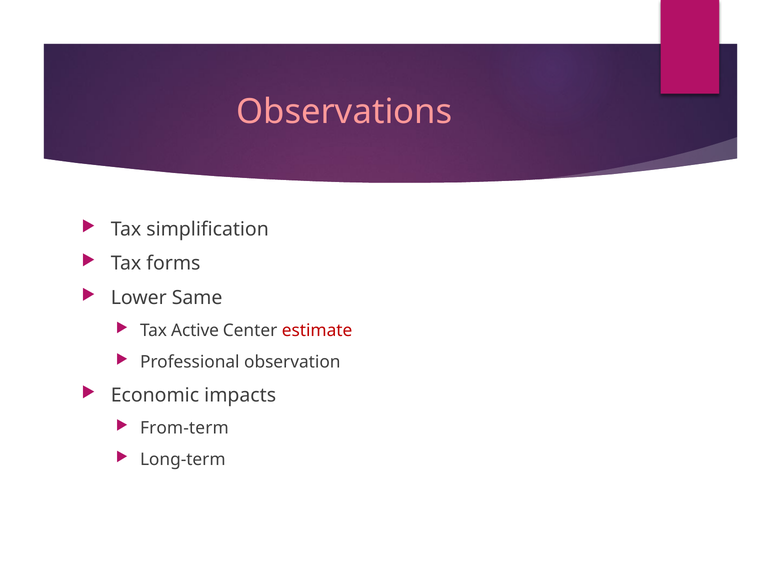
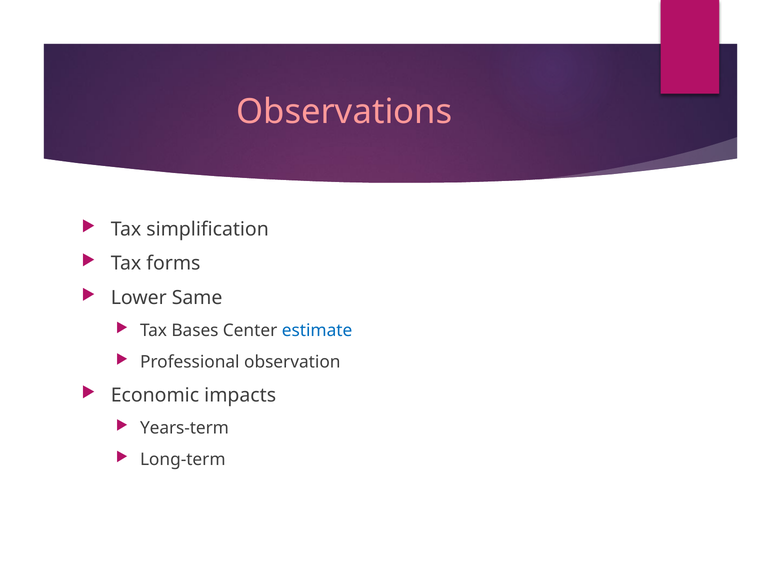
Active: Active -> Bases (195, 331)
estimate colour: red -> blue (317, 331)
From-term: From-term -> Years-term (184, 428)
